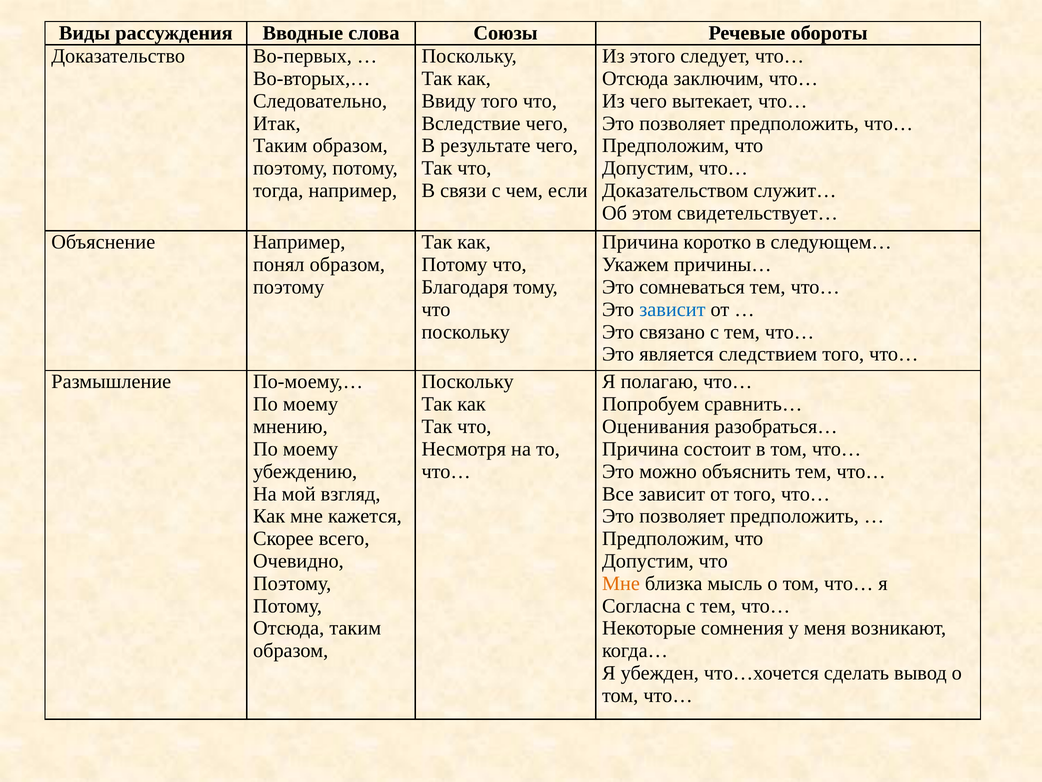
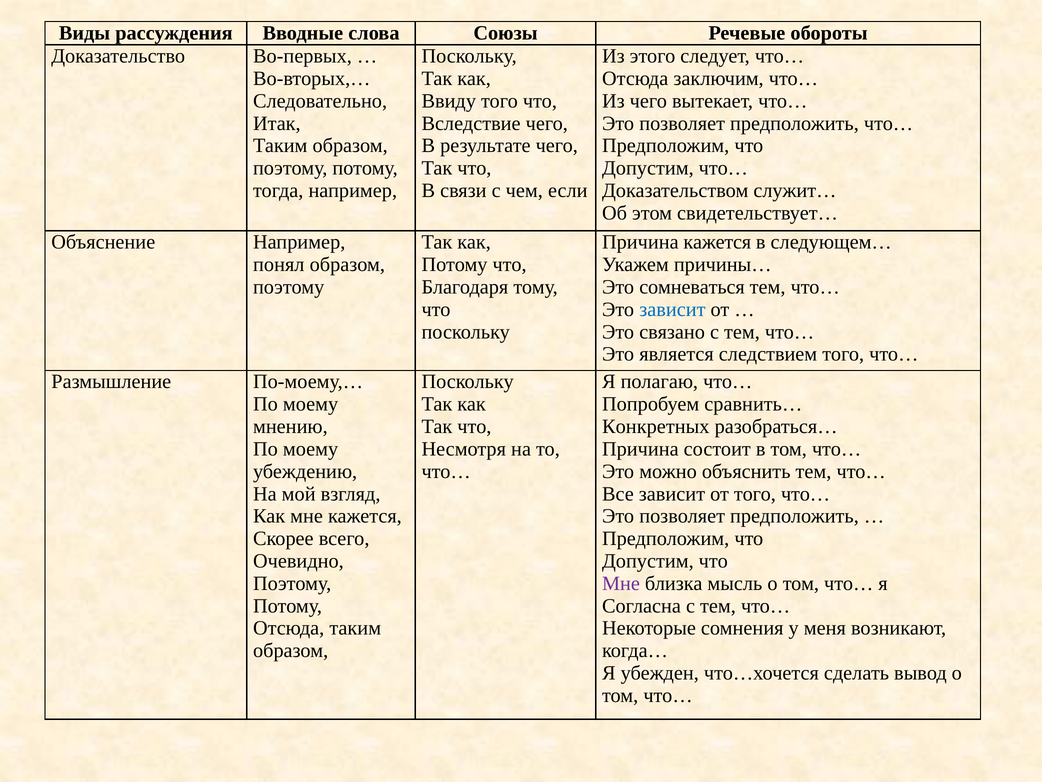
Причина коротко: коротко -> кажется (717, 242)
Оценивания: Оценивания -> Конкретных (656, 426)
Мне colour: orange -> purple (621, 583)
